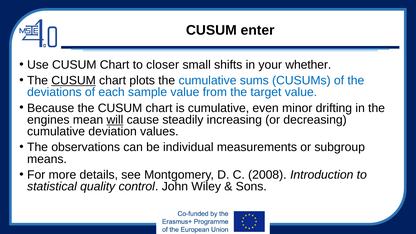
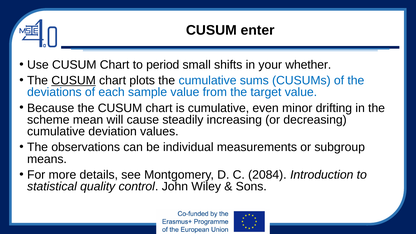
closer: closer -> period (163, 65)
engines: engines -> scheme (48, 120)
will underline: present -> none (115, 120)
2008: 2008 -> 2084 (267, 175)
